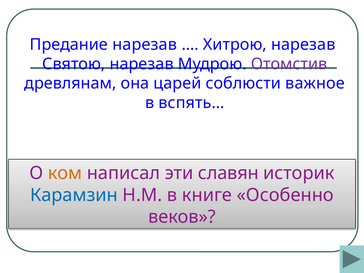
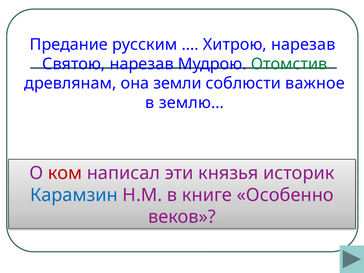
Предание нарезав: нарезав -> русским (145, 45)
Отомстив colour: purple -> green (289, 64)
царей: царей -> земли (178, 83)
вспять…: вспять… -> землю… (191, 103)
ком colour: orange -> red (65, 173)
славян: славян -> князья (228, 173)
